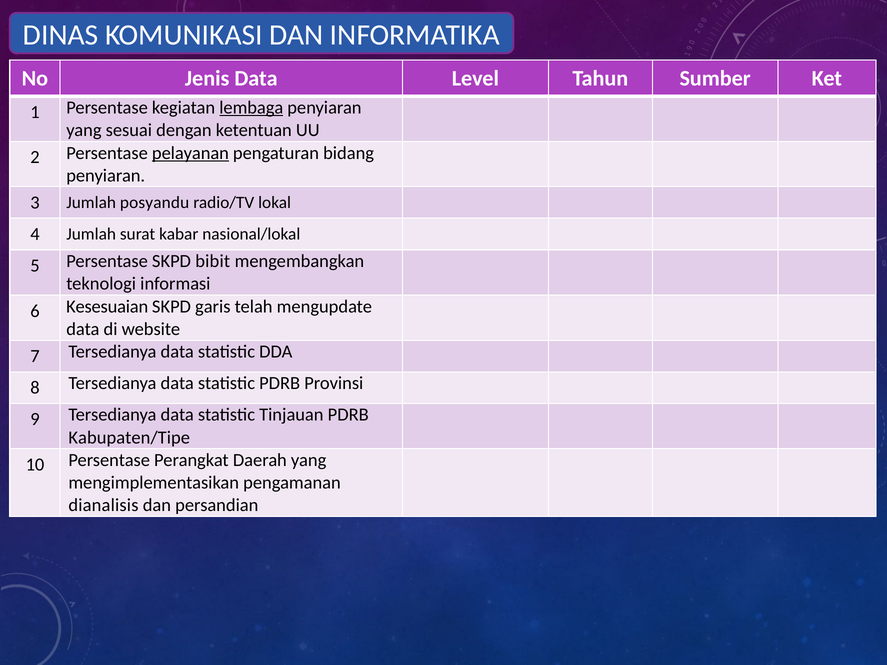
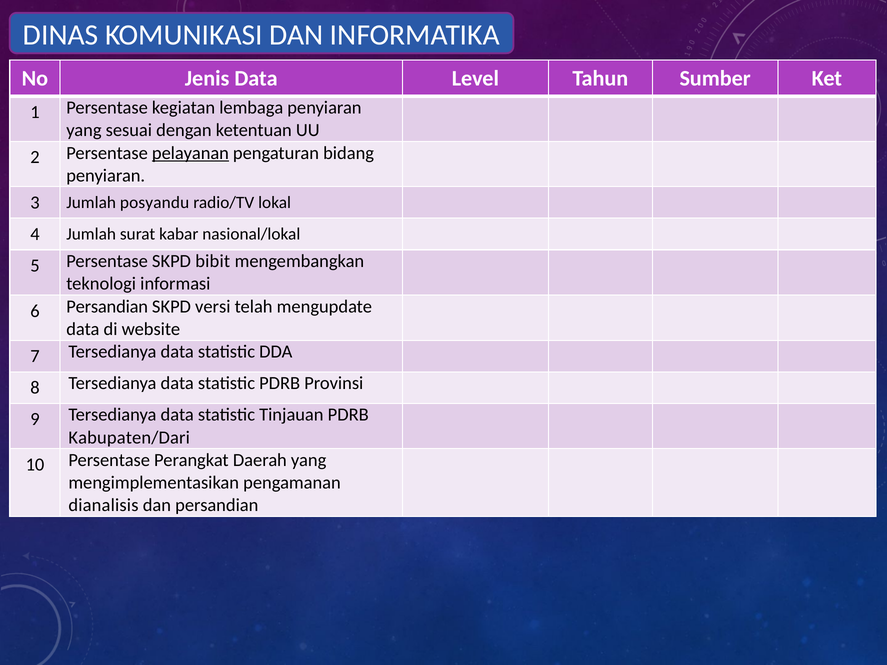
lembaga underline: present -> none (251, 108)
6 Kesesuaian: Kesesuaian -> Persandian (107, 307)
garis: garis -> versi (213, 307)
Kabupaten/Tipe: Kabupaten/Tipe -> Kabupaten/Dari (129, 438)
